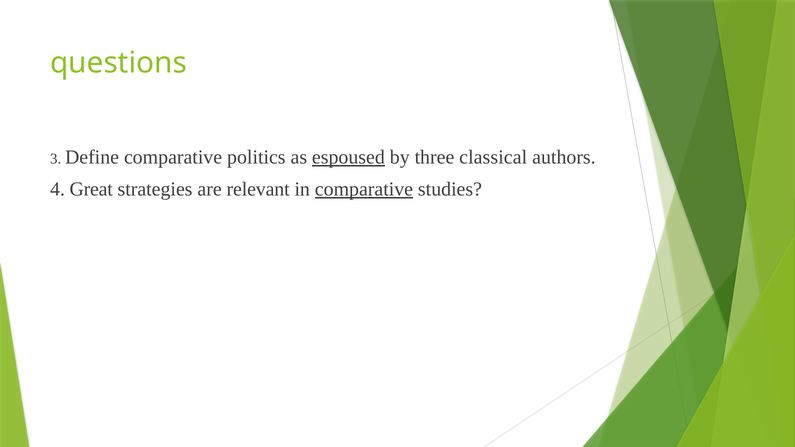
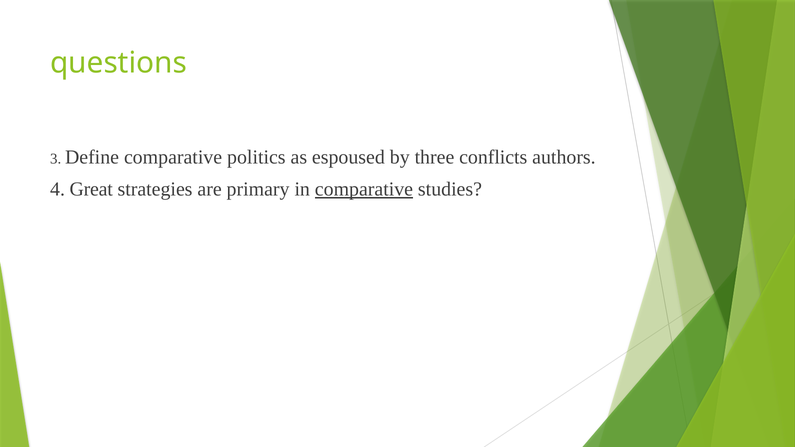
espoused underline: present -> none (348, 157)
classical: classical -> conflicts (493, 157)
relevant: relevant -> primary (258, 189)
